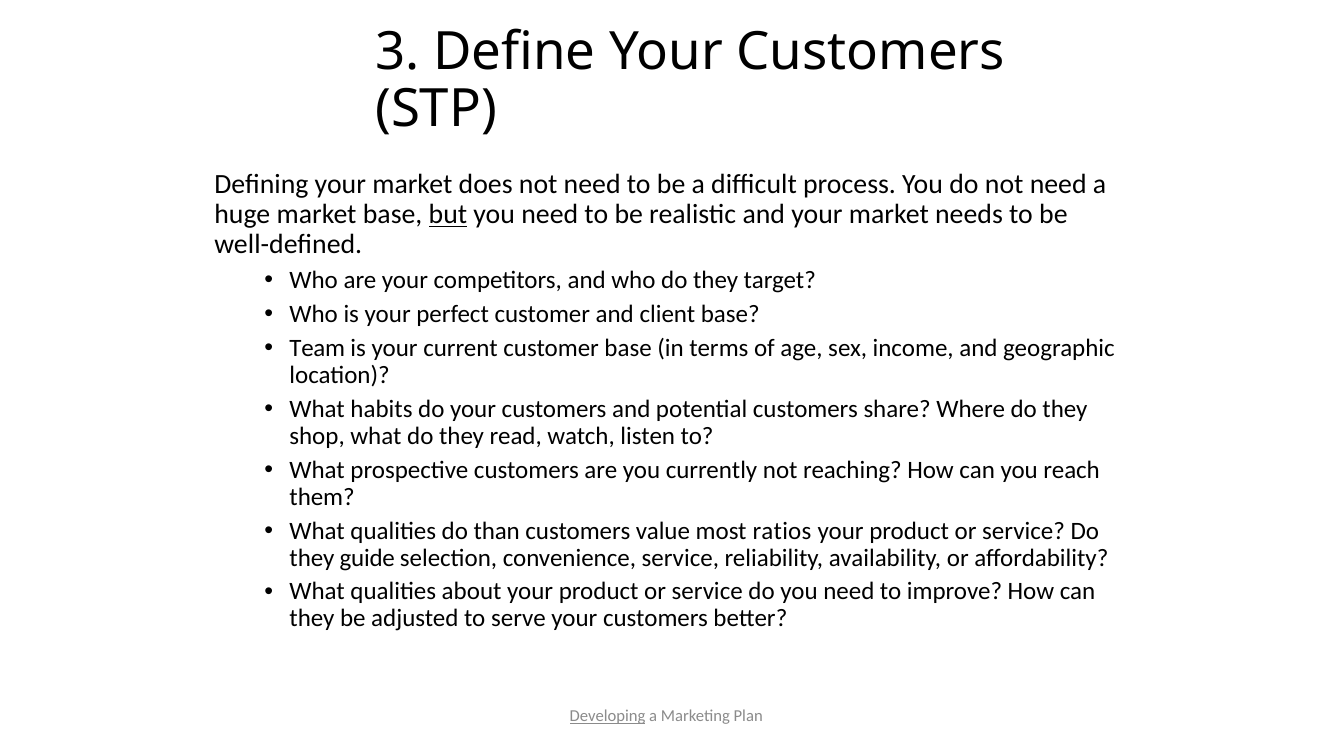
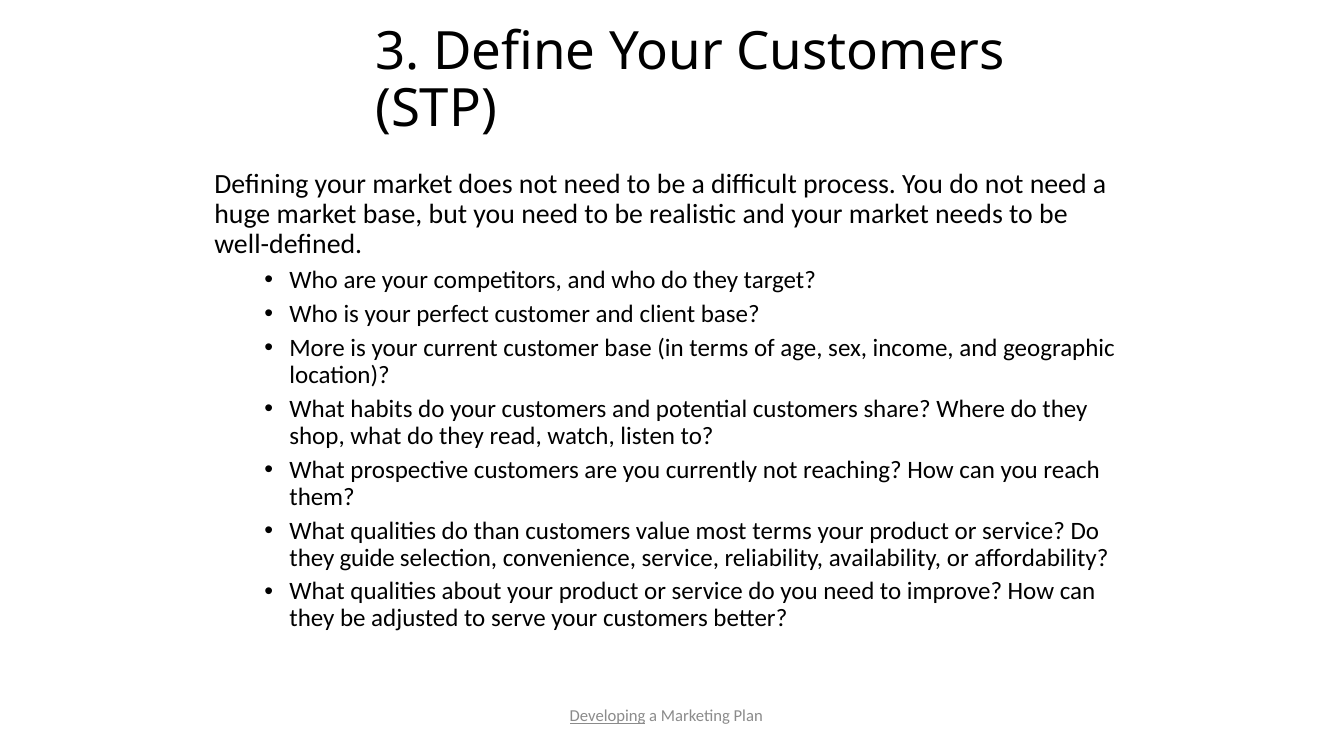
but underline: present -> none (448, 215)
Team: Team -> More (317, 348)
most ratios: ratios -> terms (782, 531)
